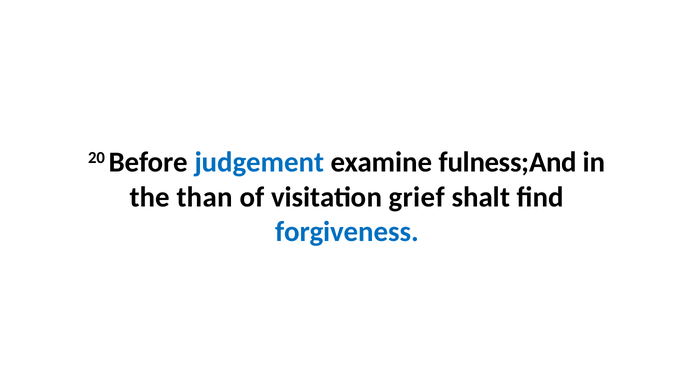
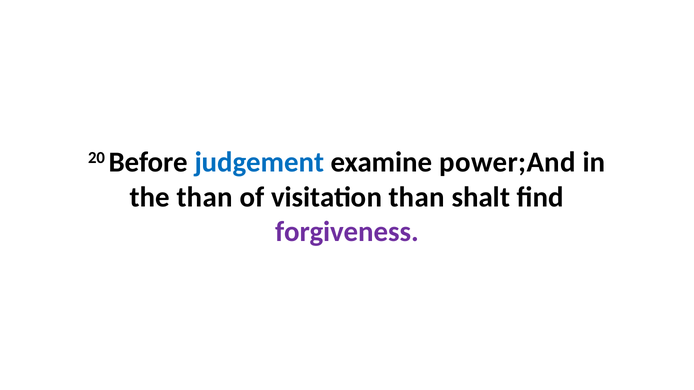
fulness;And: fulness;And -> power;And (508, 162)
visitation grief: grief -> than (417, 197)
forgiveness colour: blue -> purple (347, 232)
